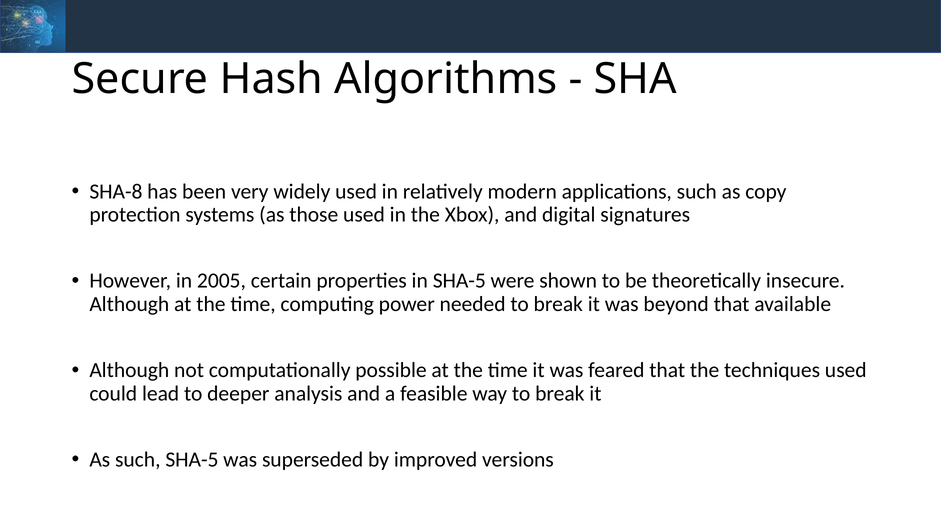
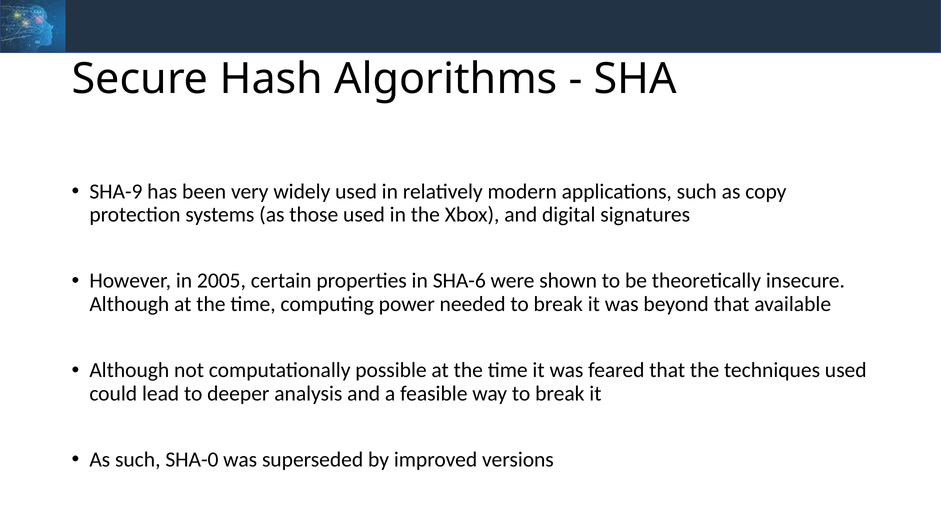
SHA-8: SHA-8 -> SHA-9 (116, 192)
in SHA-5: SHA-5 -> SHA-6 (459, 281)
such SHA-5: SHA-5 -> SHA-0 (192, 460)
